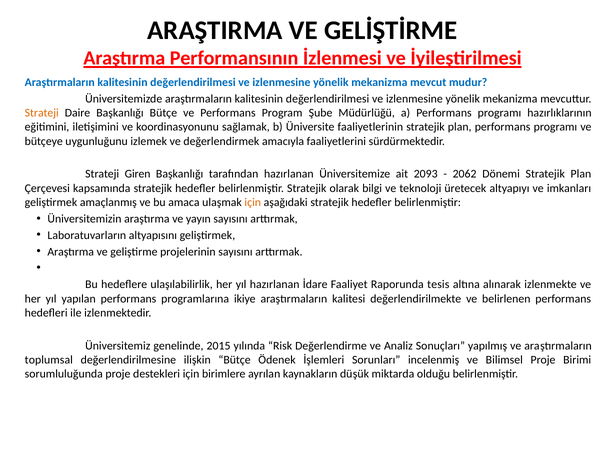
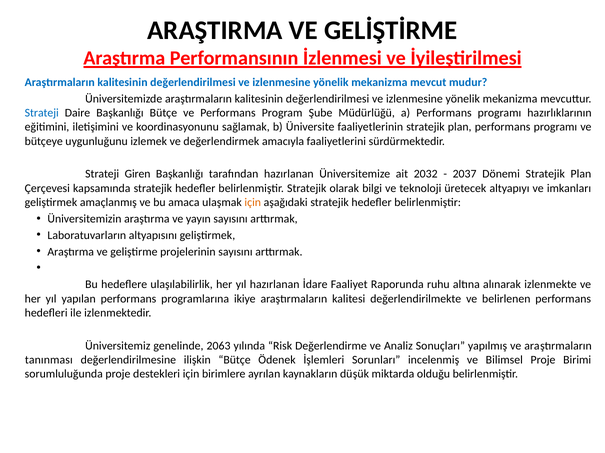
Strateji colour: orange -> blue (42, 113)
2093: 2093 -> 2032 (426, 174)
2062: 2062 -> 2037 (465, 174)
tesis: tesis -> ruhu (438, 285)
2015: 2015 -> 2063 (219, 346)
toplumsal: toplumsal -> tanınması (49, 360)
